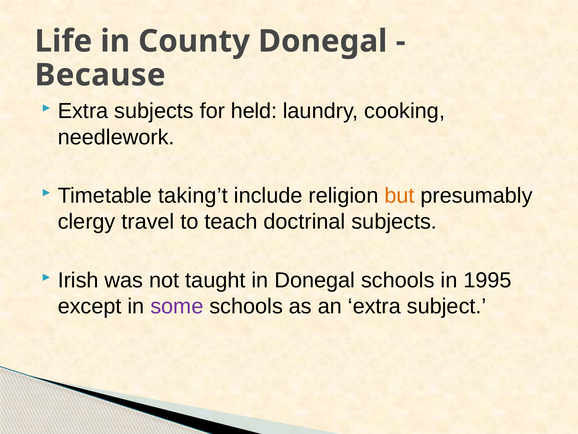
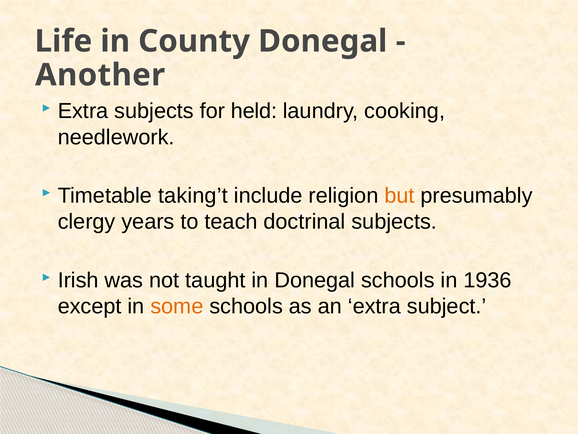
Because: Because -> Another (100, 75)
travel: travel -> years (148, 222)
1995: 1995 -> 1936 (488, 280)
some colour: purple -> orange (177, 306)
